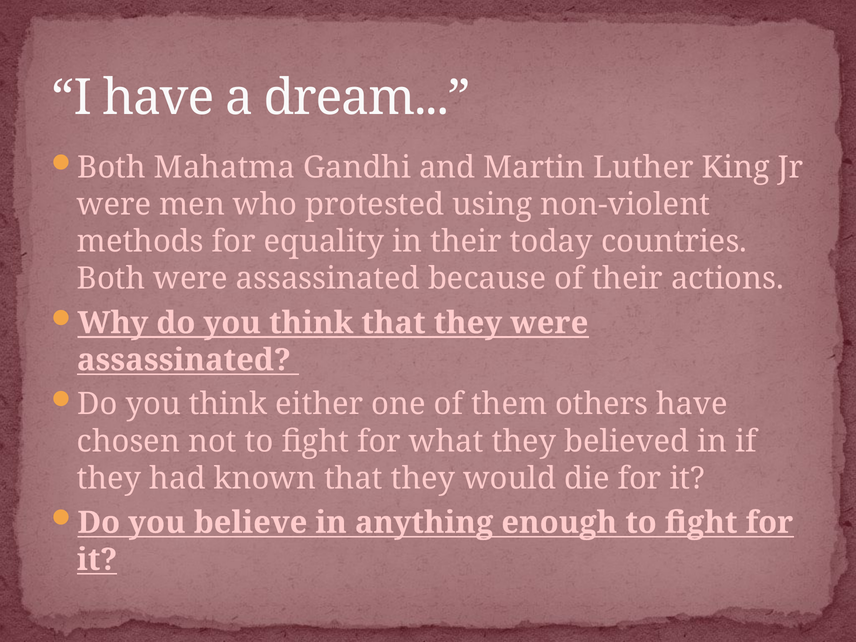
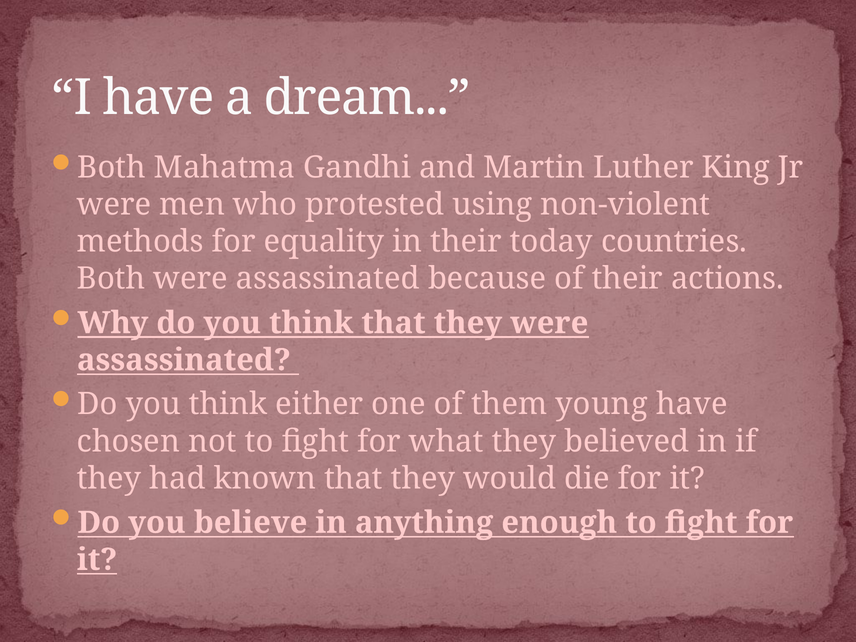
others: others -> young (602, 404)
